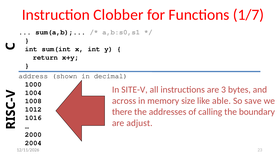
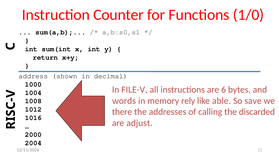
Clobber: Clobber -> Counter (119, 15)
1/7: 1/7 -> 1/0 (248, 15)
SITE-V: SITE-V -> FILE-V (134, 90)
3: 3 -> 6 (224, 90)
across: across -> words (124, 101)
size: size -> rely (188, 101)
boundary: boundary -> discarded (257, 112)
